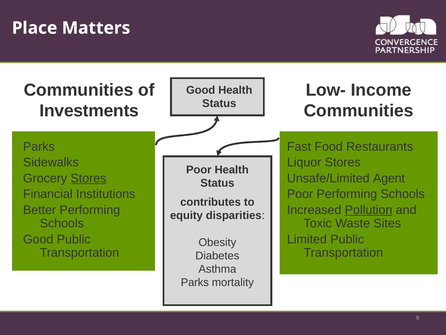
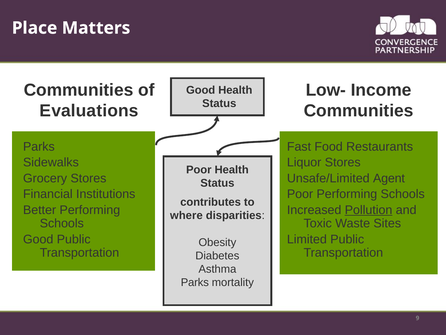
Investments: Investments -> Evaluations (89, 111)
Stores underline: present -> none (88, 178)
equity: equity -> where (186, 215)
